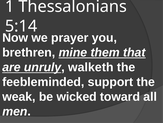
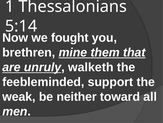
prayer: prayer -> fought (70, 38)
wicked: wicked -> neither (77, 96)
